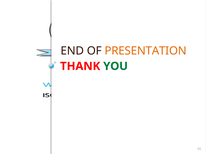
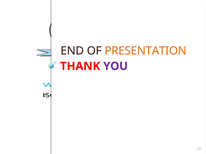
YOU colour: green -> purple (116, 66)
